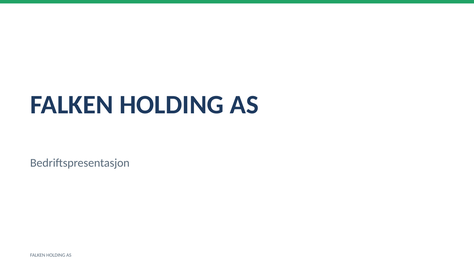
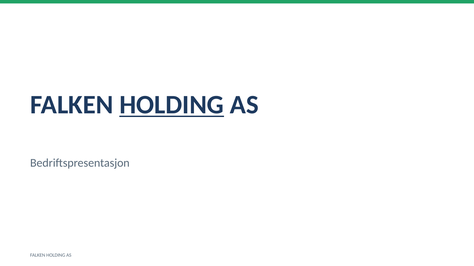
HOLDING underline: none -> present (172, 105)
